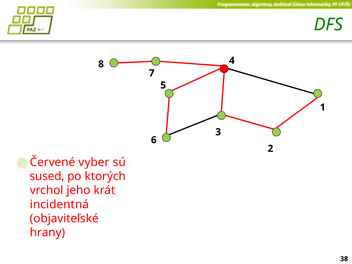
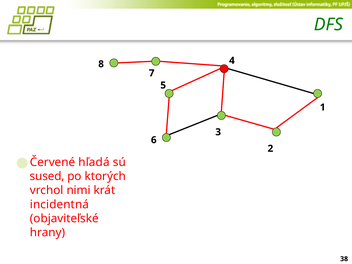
vyber: vyber -> hľadá (94, 162)
jeho: jeho -> nimi (79, 190)
